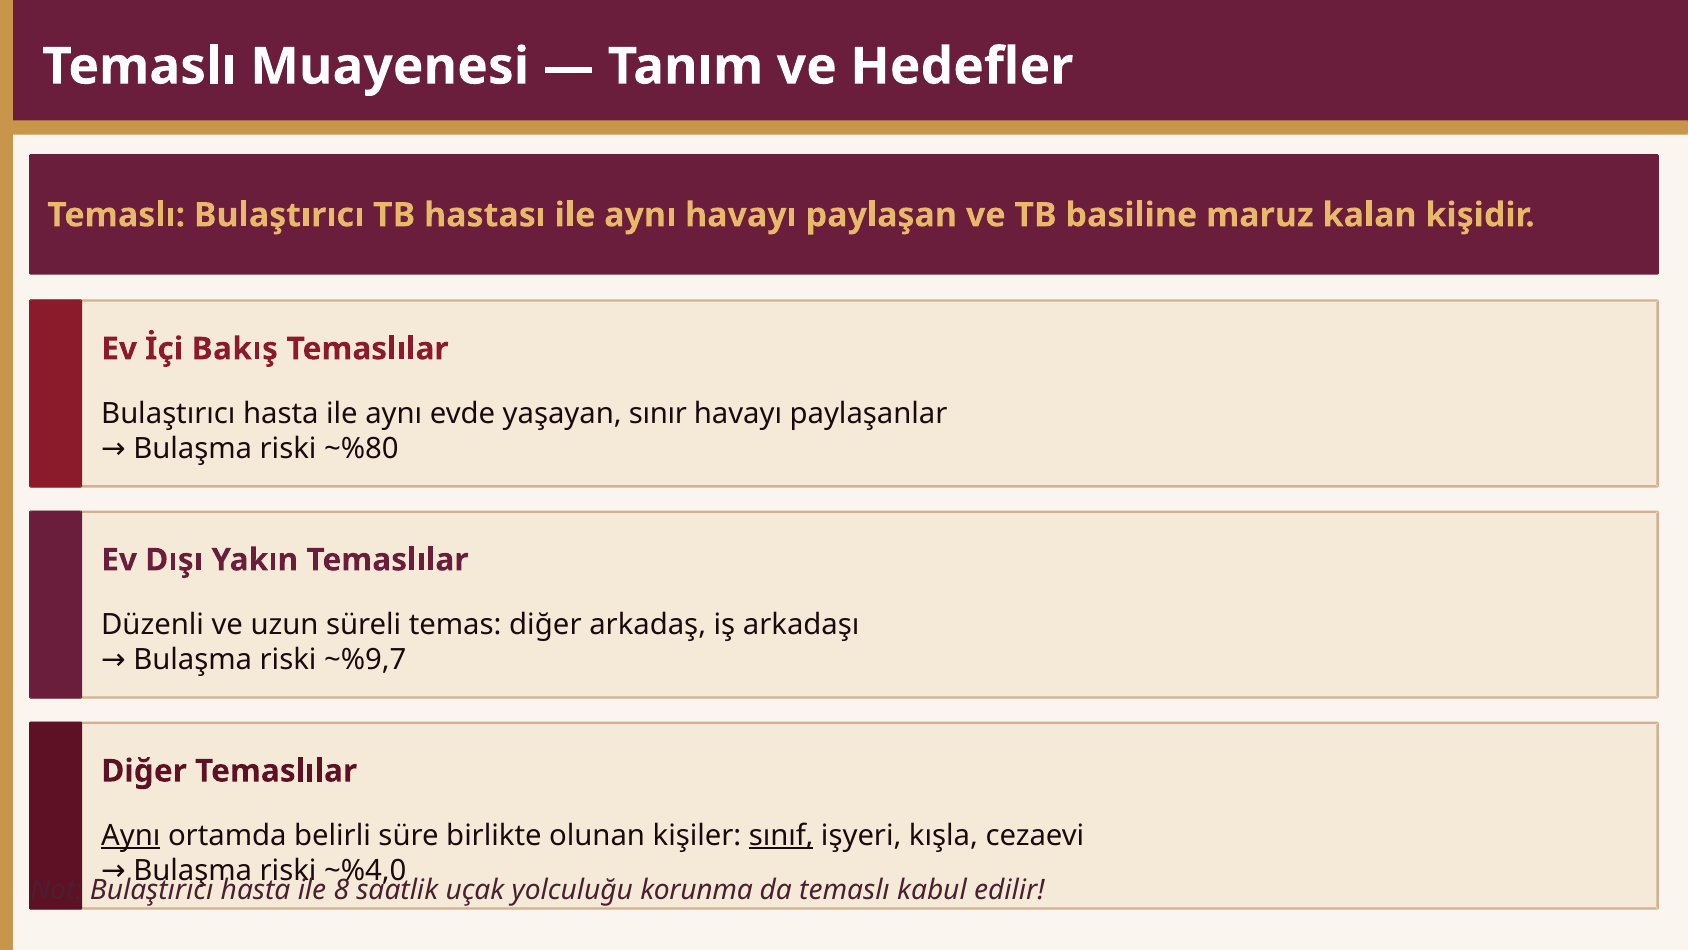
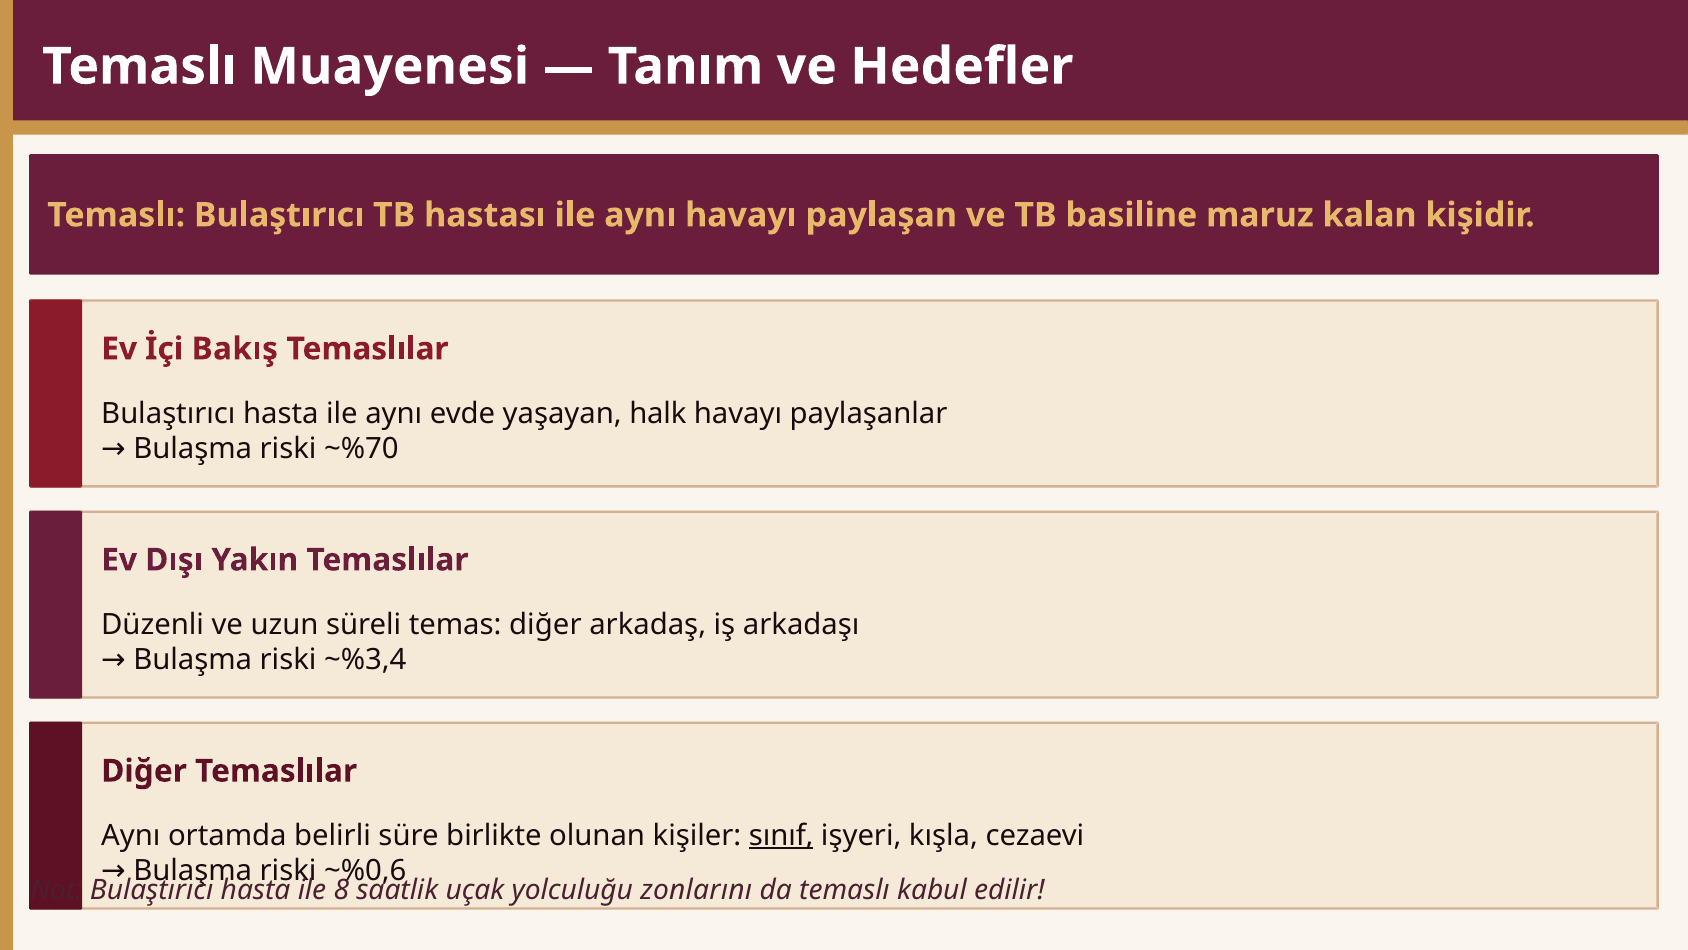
sınır: sınır -> halk (658, 413)
~%80: ~%80 -> ~%70 (361, 448)
~%9,7: ~%9,7 -> ~%3,4 (365, 659)
Aynı underline: present -> none (131, 835)
~%4,0: ~%4,0 -> ~%0,6 (365, 870)
korunma: korunma -> zonlarını (696, 890)
